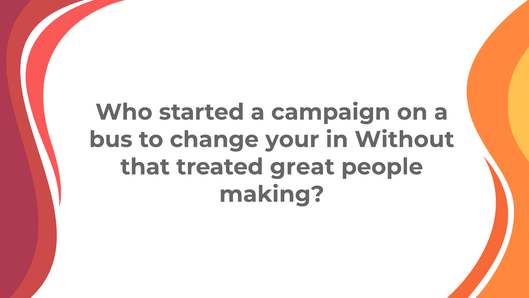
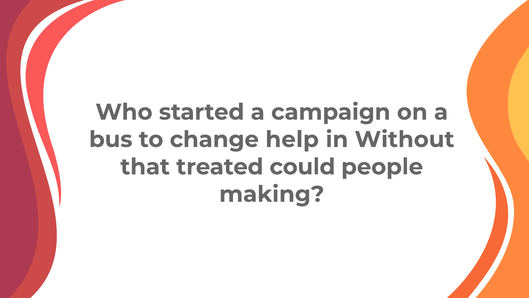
your: your -> help (292, 139)
great: great -> could (302, 167)
